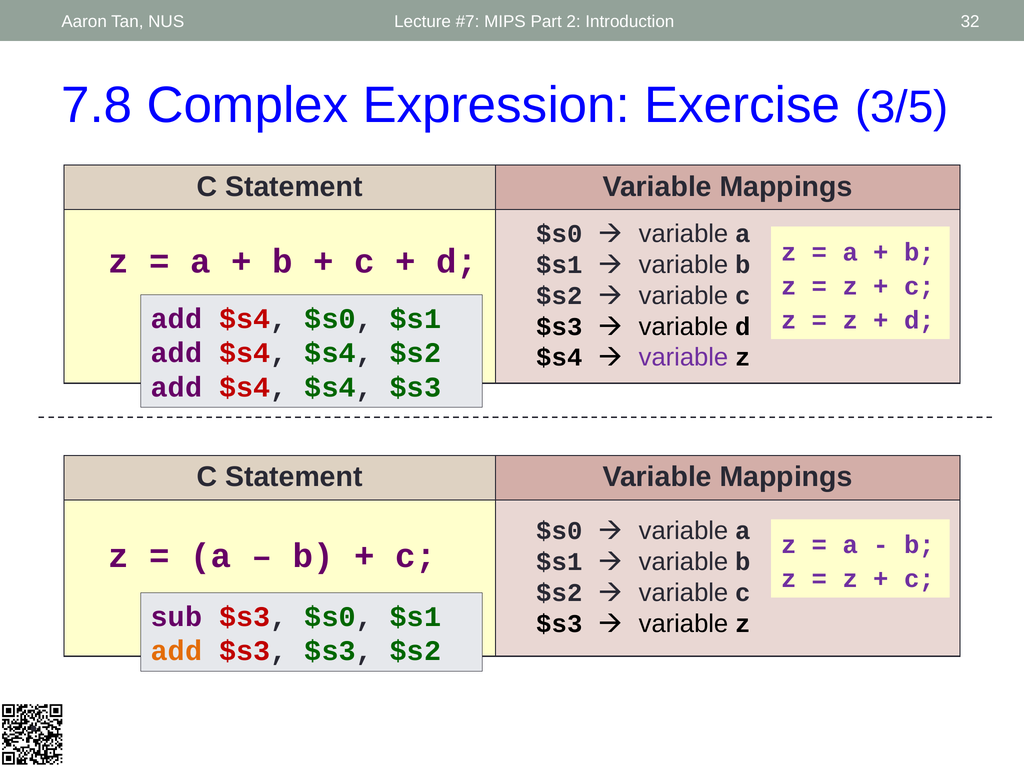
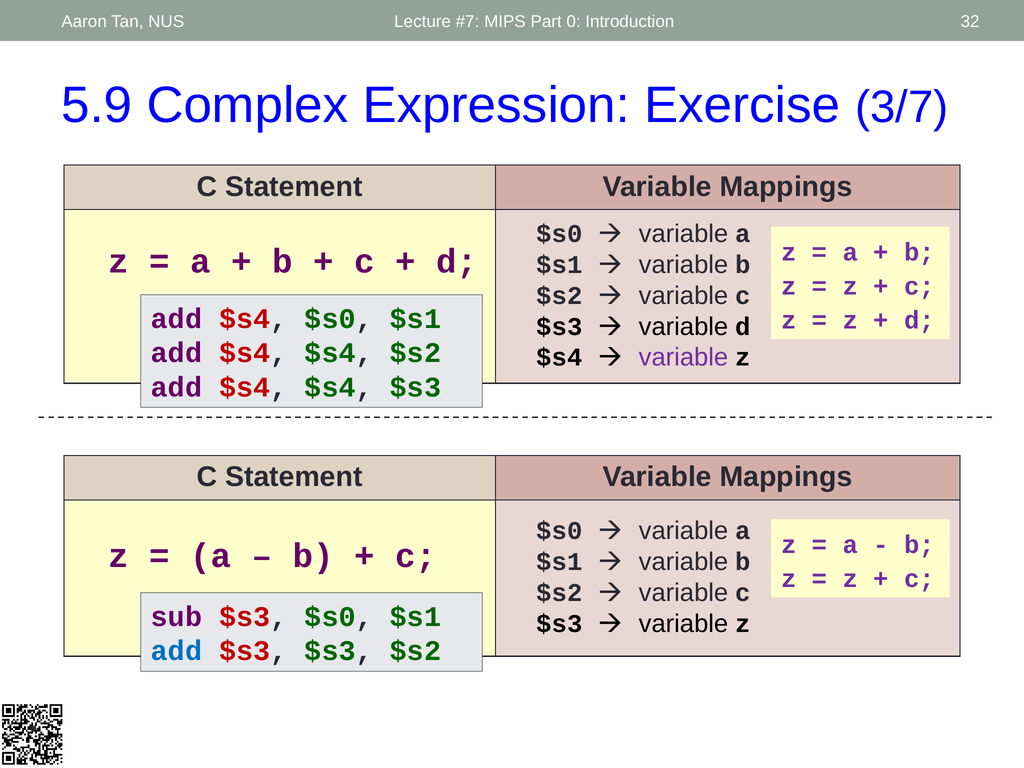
2: 2 -> 0 (574, 22)
7.8: 7.8 -> 5.9 (97, 105)
3/5: 3/5 -> 3/7 (902, 107)
add colour: orange -> blue (177, 651)
